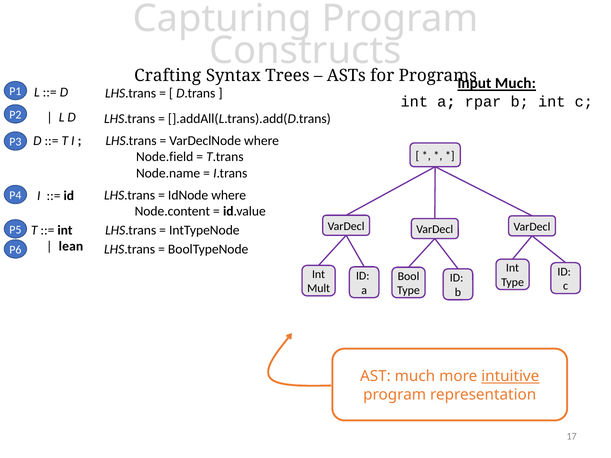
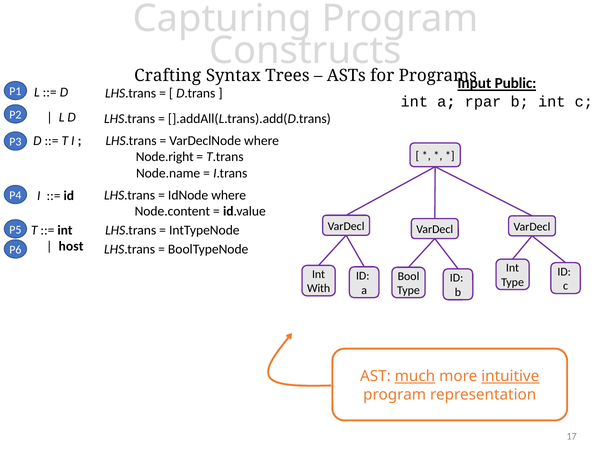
Much: Much -> Public (516, 83)
Node.field: Node.field -> Node.right (165, 157)
lean: lean -> host (71, 246)
Mult: Mult -> With (319, 289)
much underline: none -> present (415, 377)
